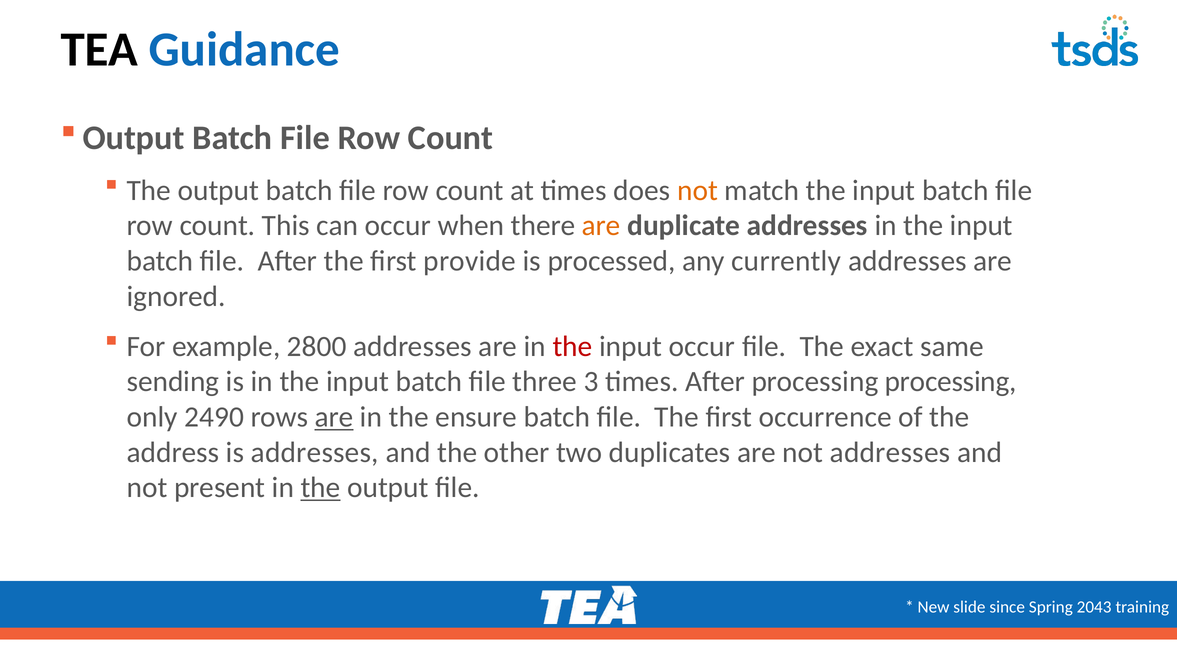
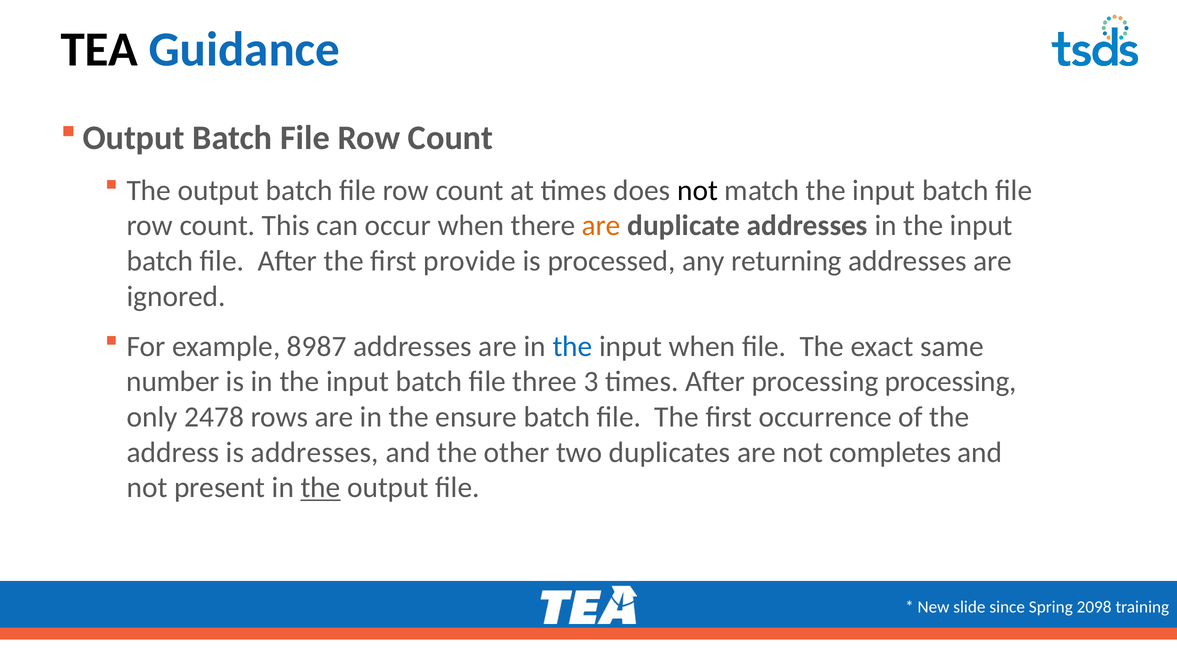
not colour: orange -> black (697, 190)
currently: currently -> returning (786, 261)
2800: 2800 -> 8987 (317, 346)
the colour: red -> blue (572, 346)
input occur: occur -> when (702, 346)
sending: sending -> number (173, 382)
2490: 2490 -> 2478 (214, 417)
are underline: present -> none (334, 417)
not addresses: addresses -> completes (890, 452)
2043: 2043 -> 2098 (1094, 607)
